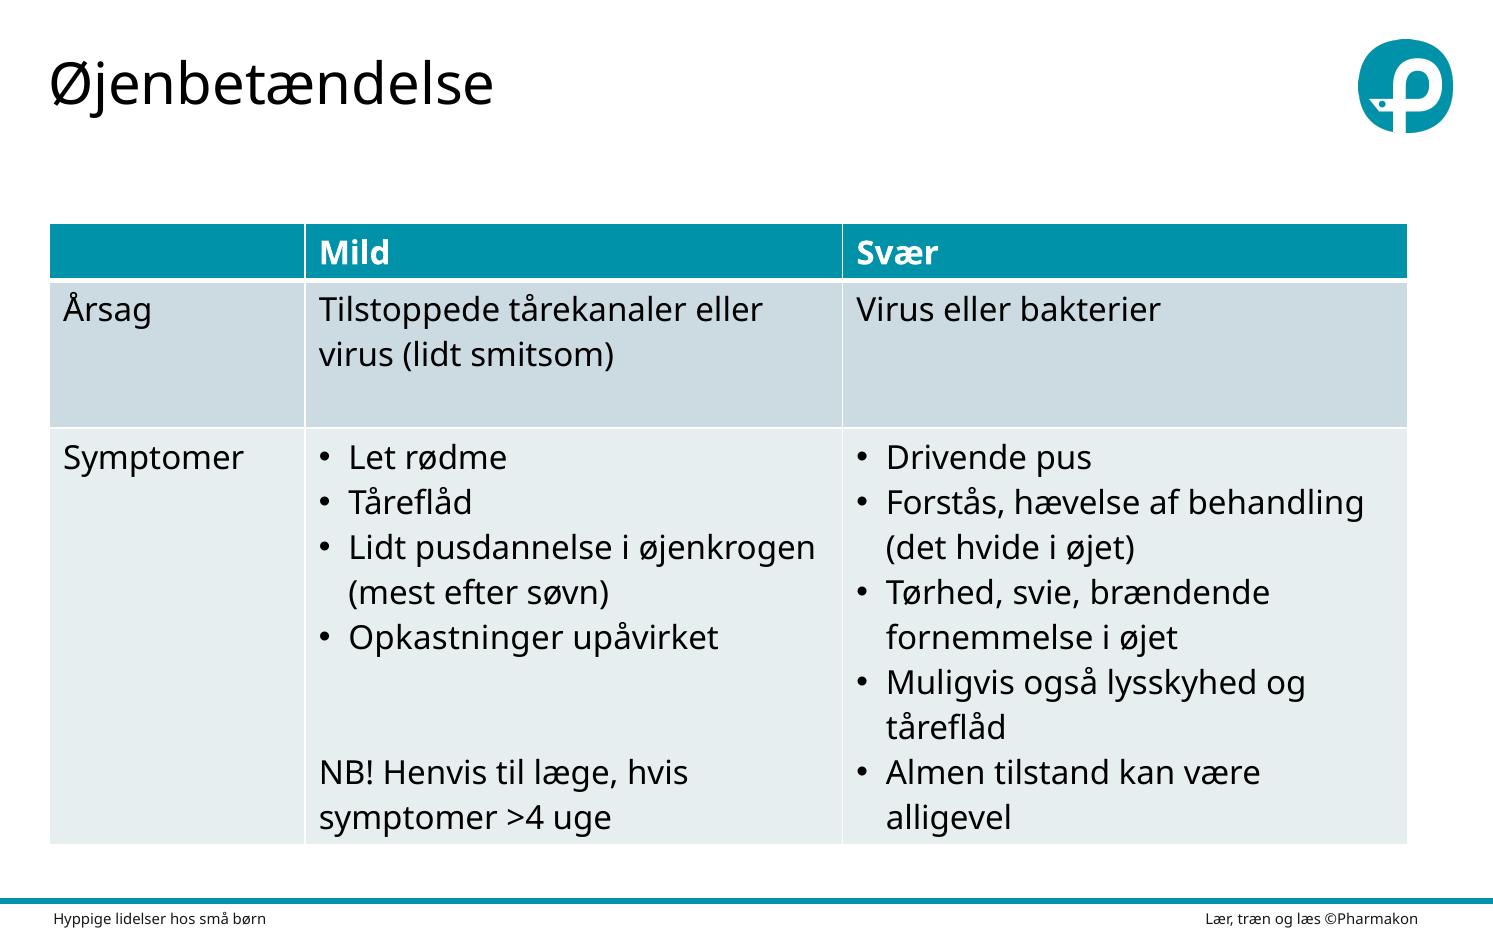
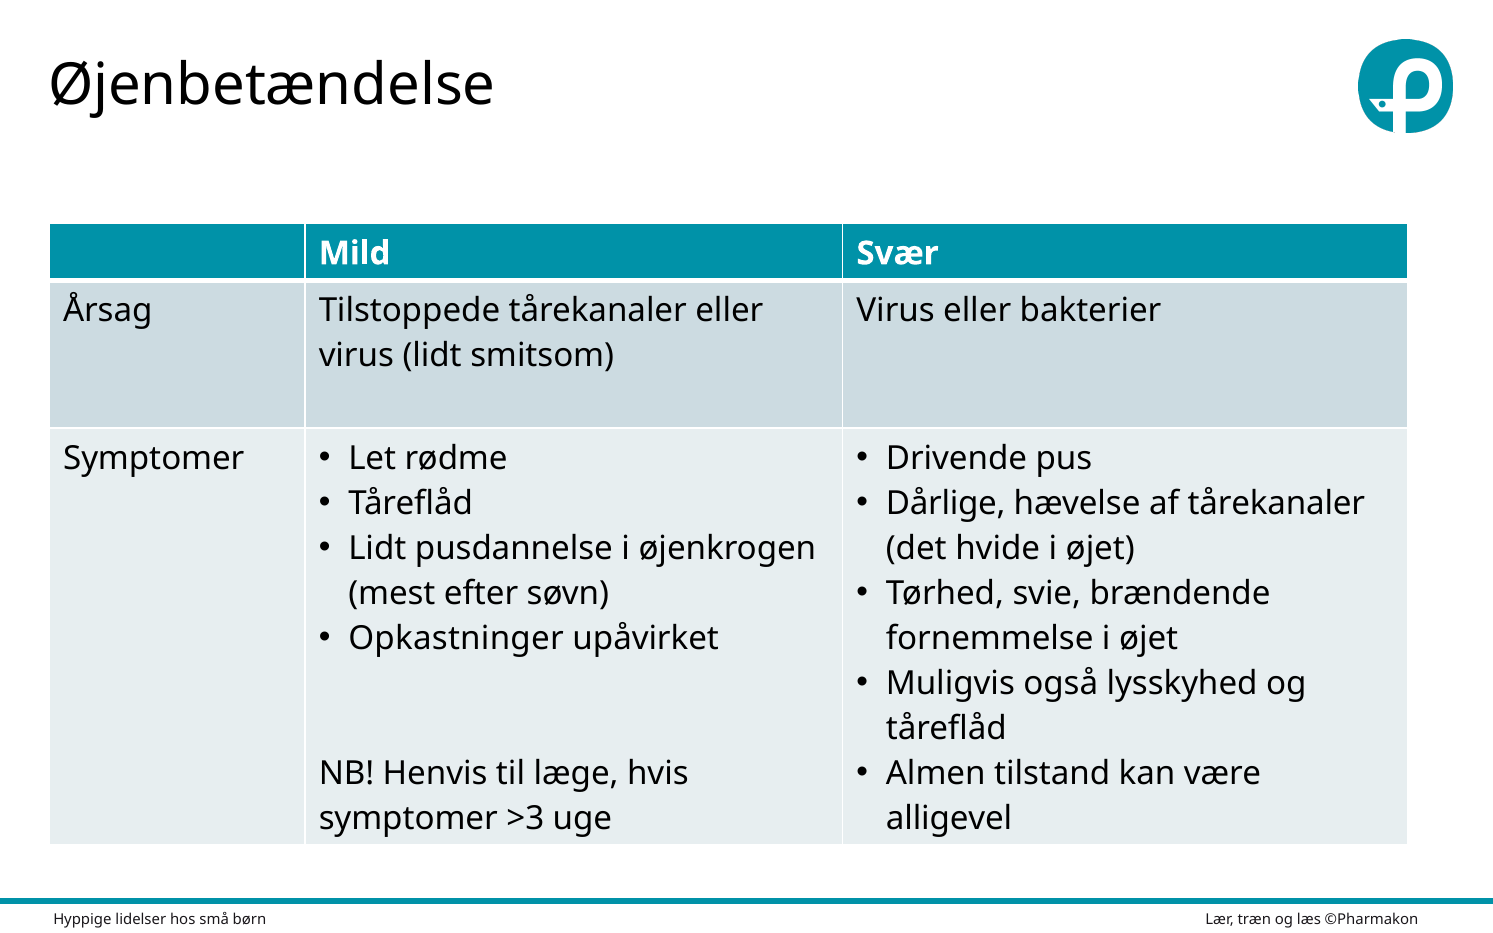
Forstås: Forstås -> Dårlige (946, 503)
af behandling: behandling -> tårekanaler (1276, 503)
>4: >4 -> >3 (525, 819)
